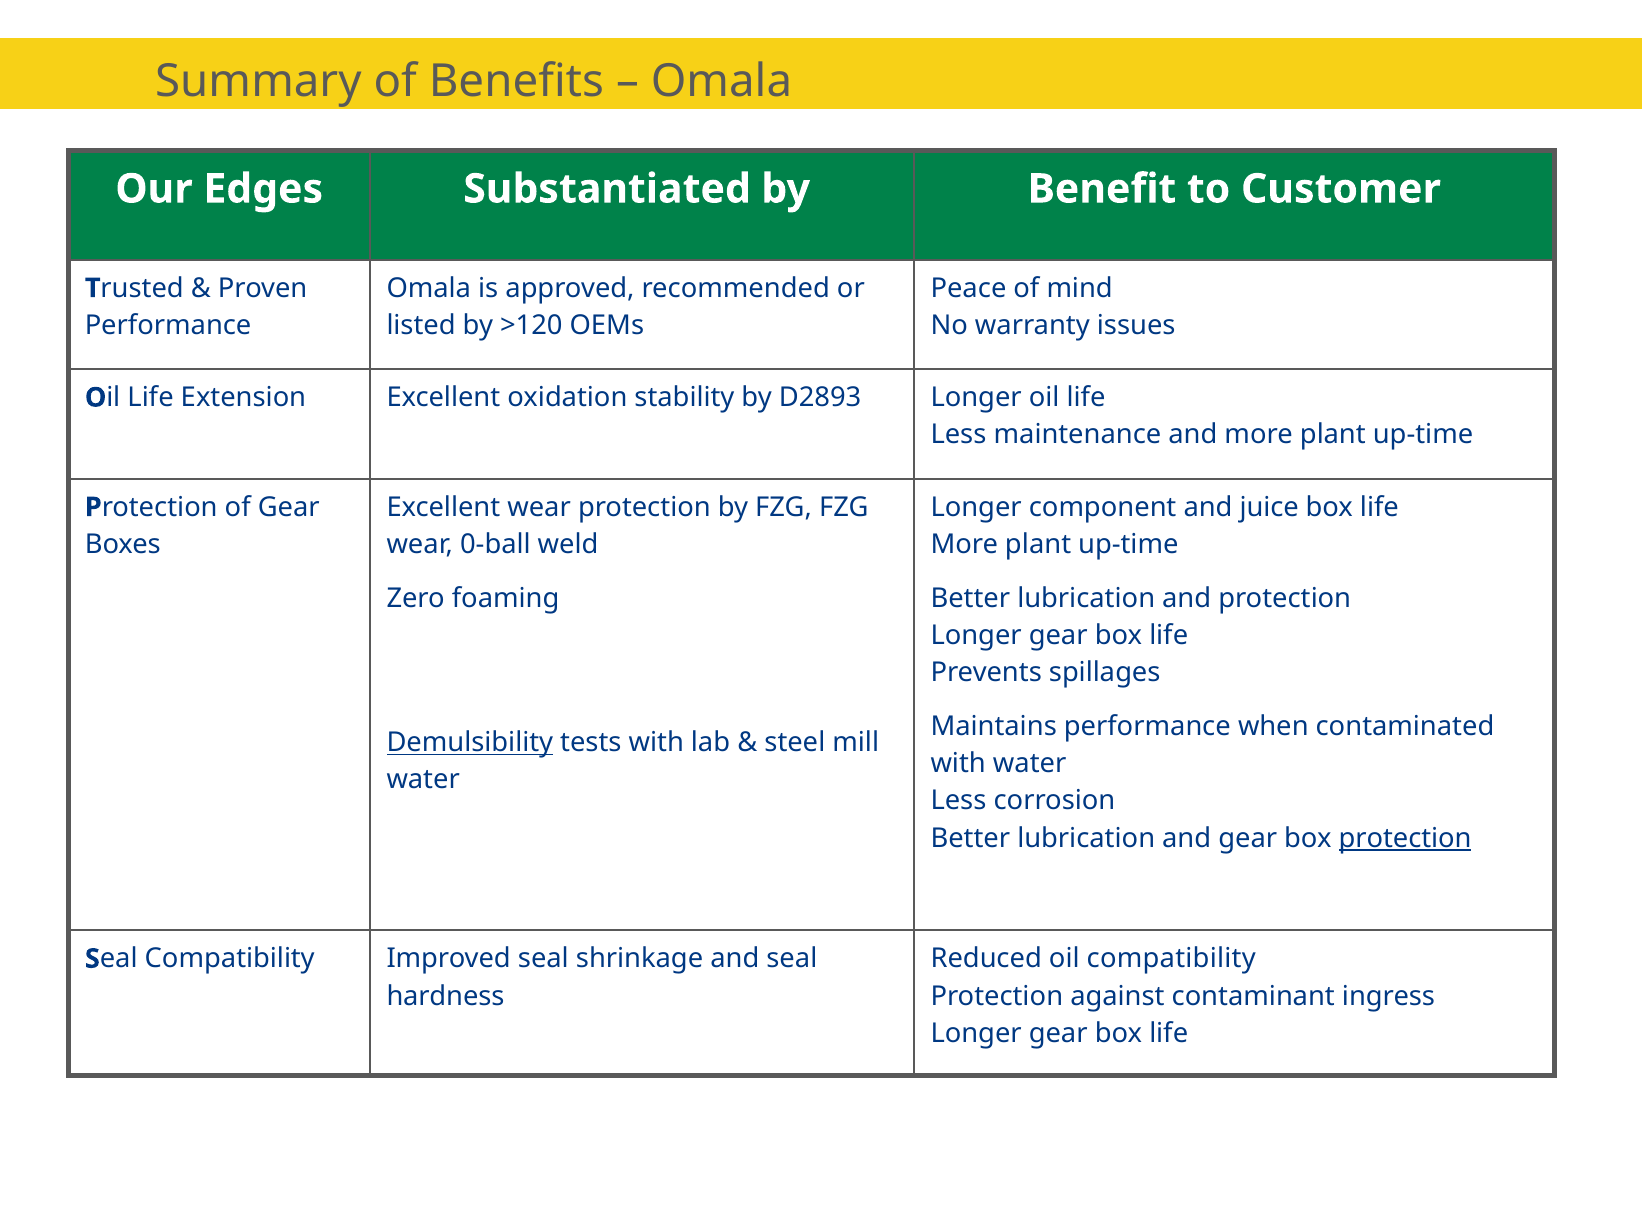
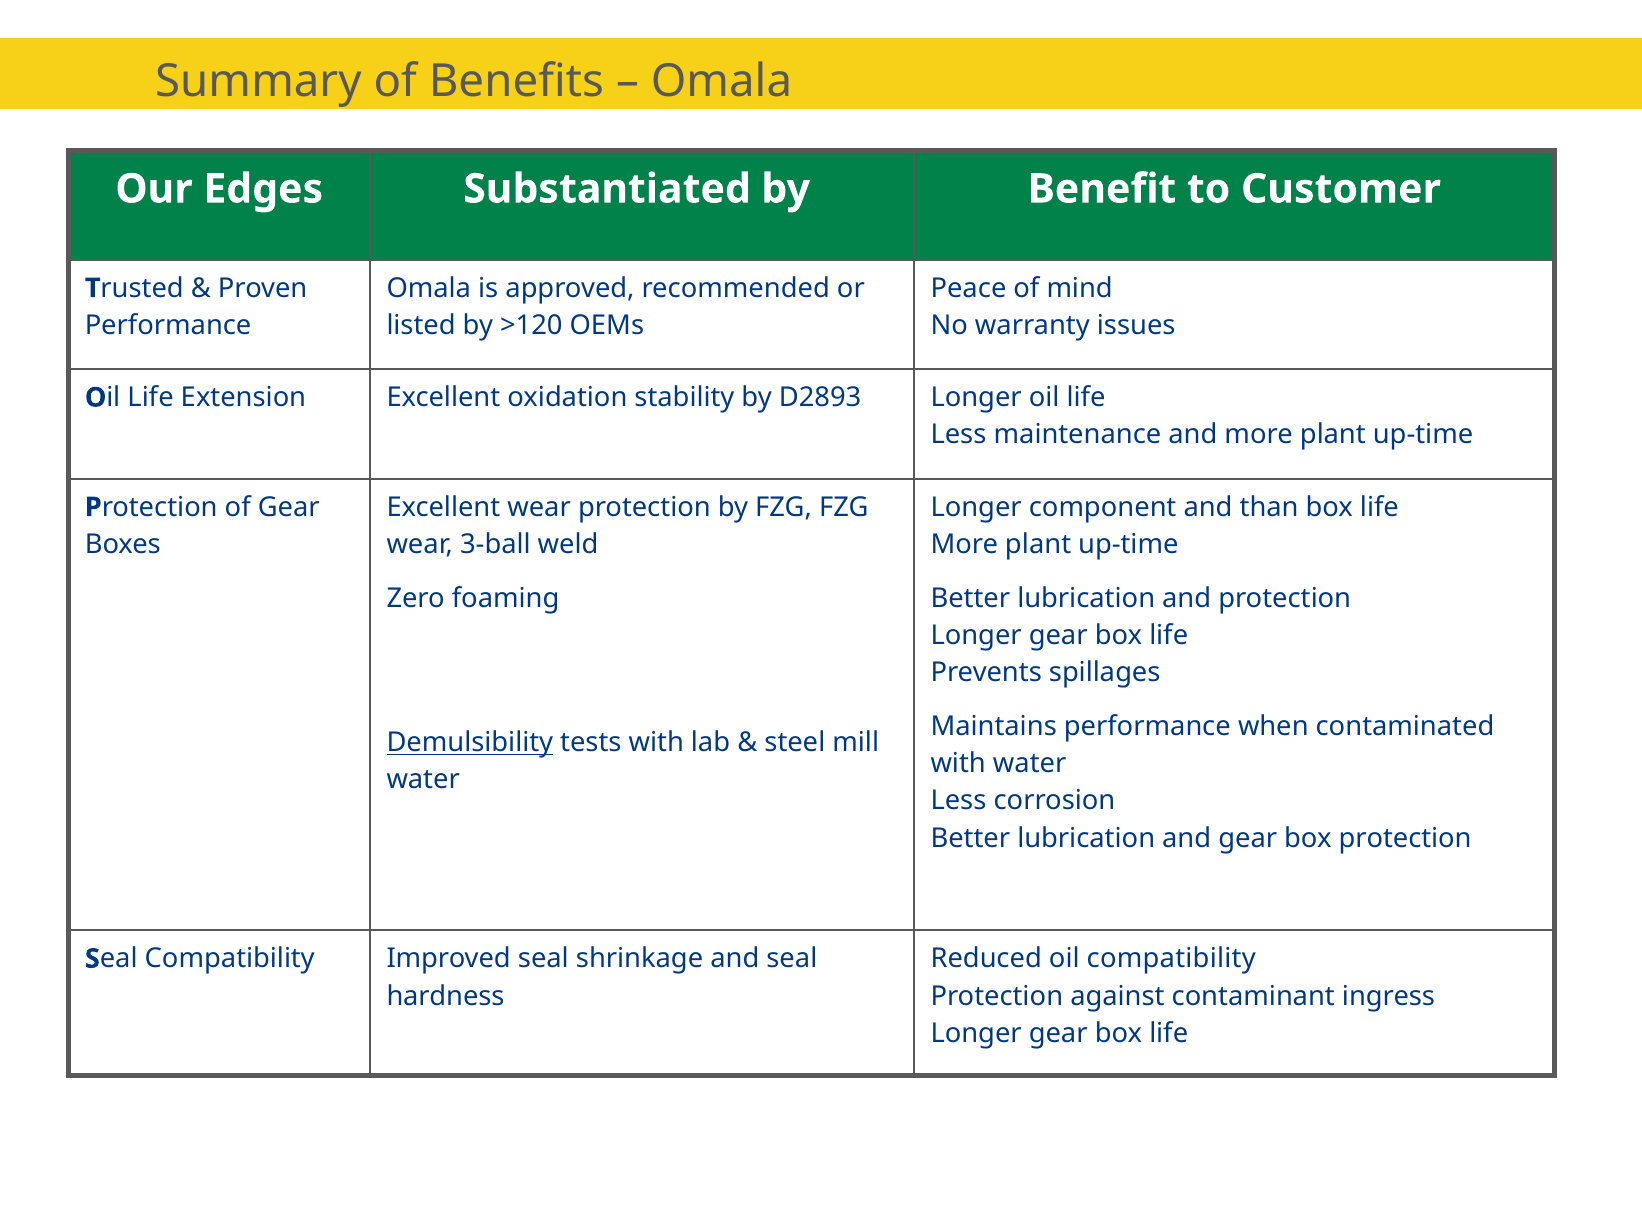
juice: juice -> than (1269, 507)
0-ball: 0-ball -> 3-ball (495, 544)
protection underline: present -> none (1405, 838)
